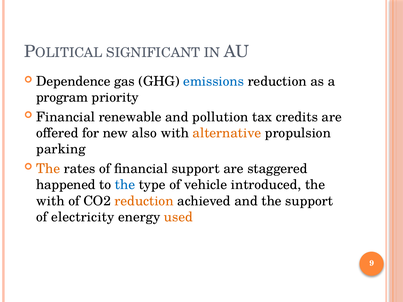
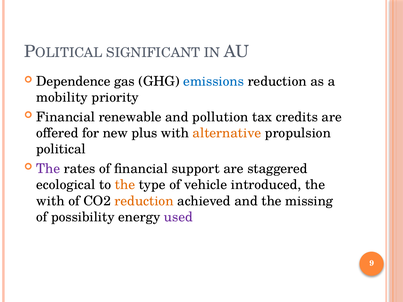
program: program -> mobility (62, 98)
also: also -> plus (144, 133)
parking: parking -> political (61, 149)
The colour: orange -> purple (48, 169)
happened: happened -> ecological (66, 185)
the colour: blue -> orange (125, 185)
the support: support -> missing (309, 201)
electricity: electricity -> possibility (83, 217)
used colour: orange -> purple (178, 217)
